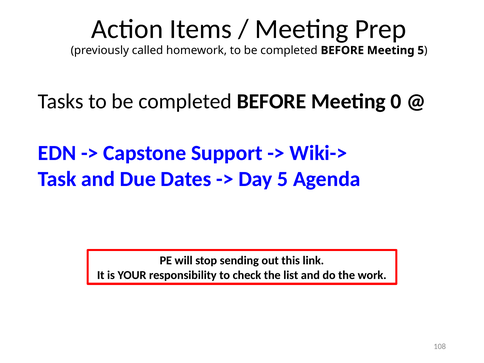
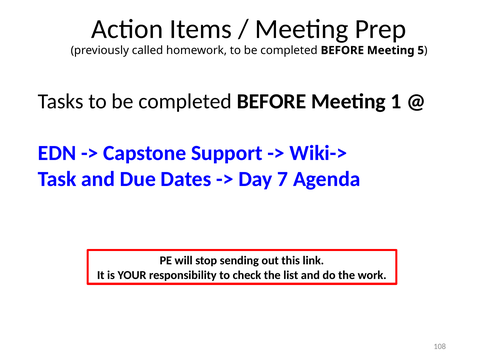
0: 0 -> 1 (396, 101)
Day 5: 5 -> 7 (283, 179)
